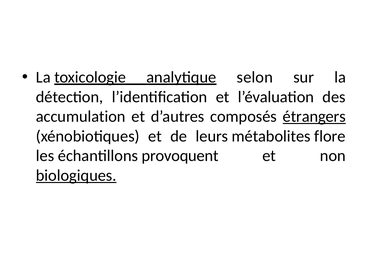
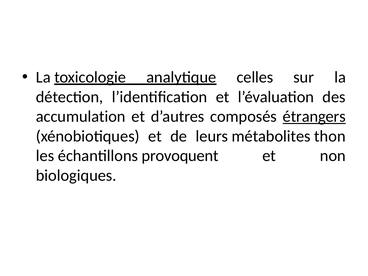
selon: selon -> celles (255, 77)
flore: flore -> thon (330, 136)
biologiques underline: present -> none (76, 175)
